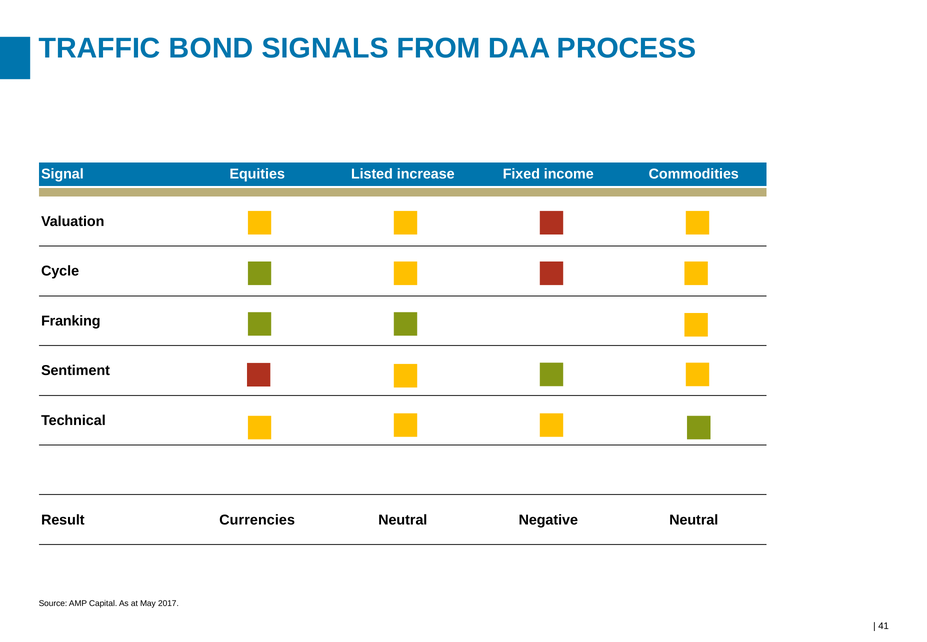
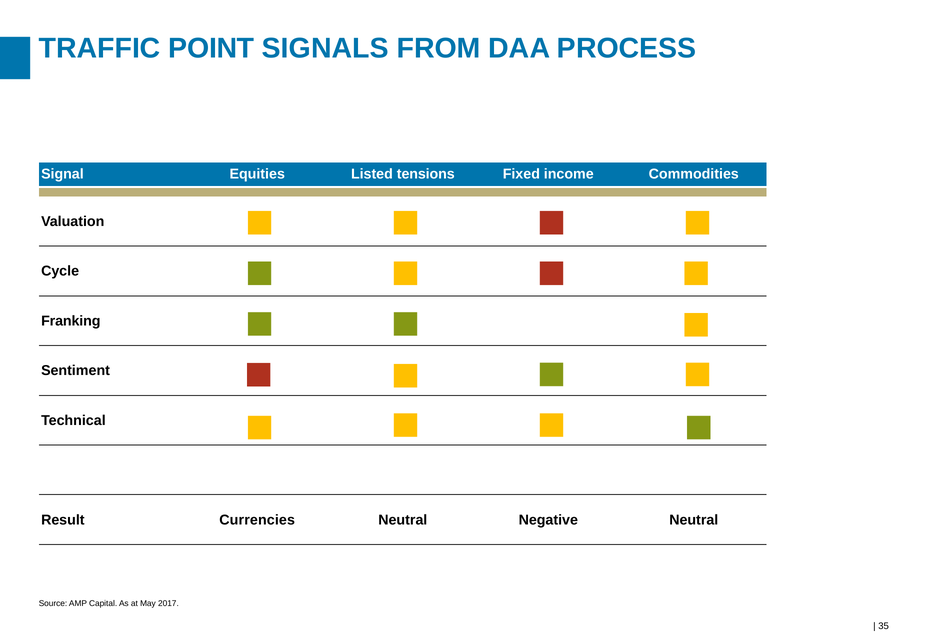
BOND: BOND -> POINT (211, 48)
increase: increase -> tensions (426, 174)
41: 41 -> 35 (884, 626)
